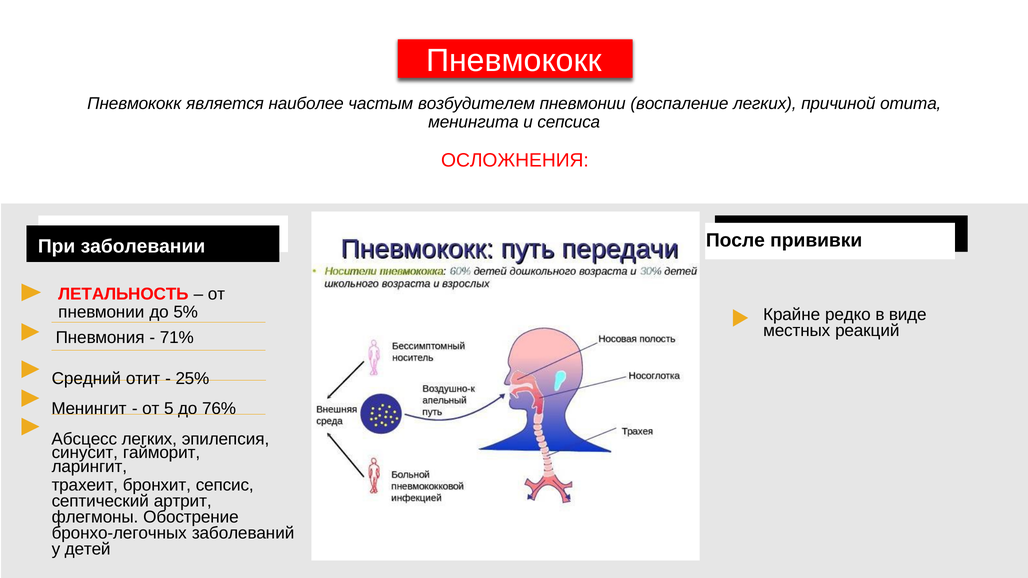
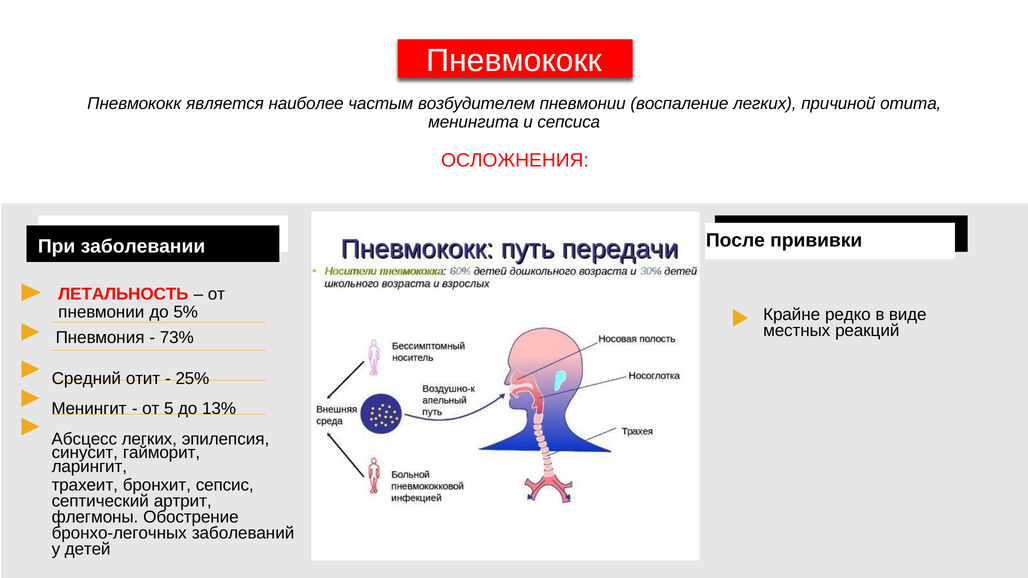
71%: 71% -> 73% (177, 338)
76%: 76% -> 13% (219, 409)
